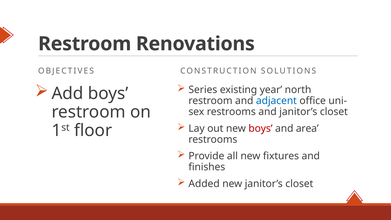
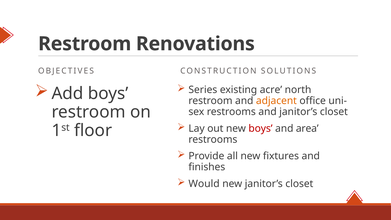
year: year -> acre (271, 90)
adjacent colour: blue -> orange (276, 101)
Added: Added -> Would (204, 184)
